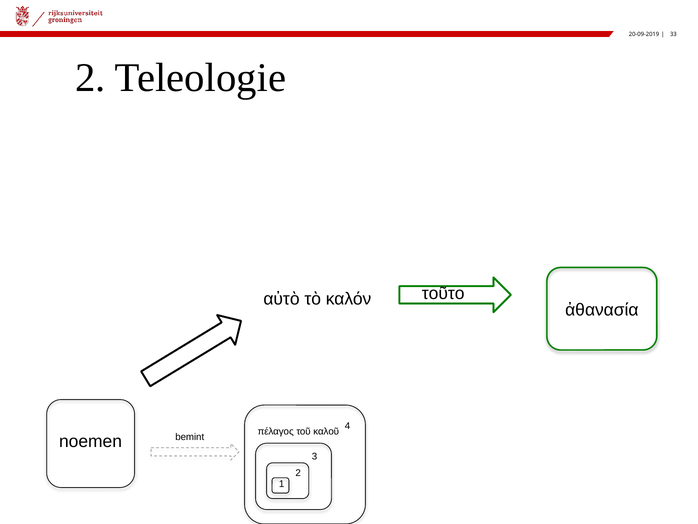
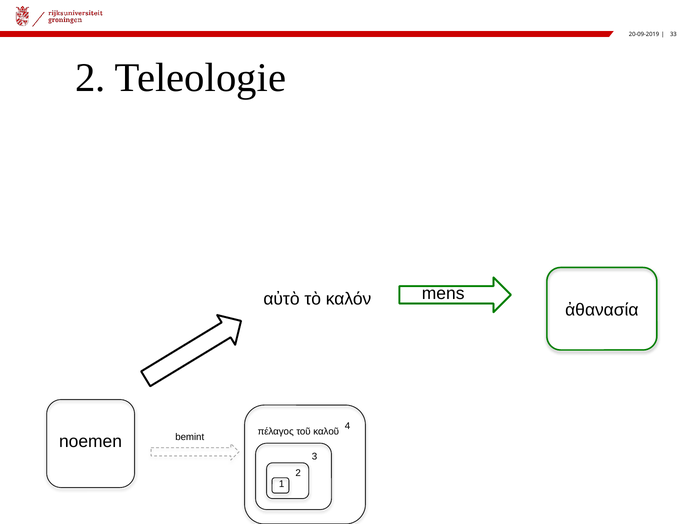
τοῦτο: τοῦτο -> mens (443, 293)
